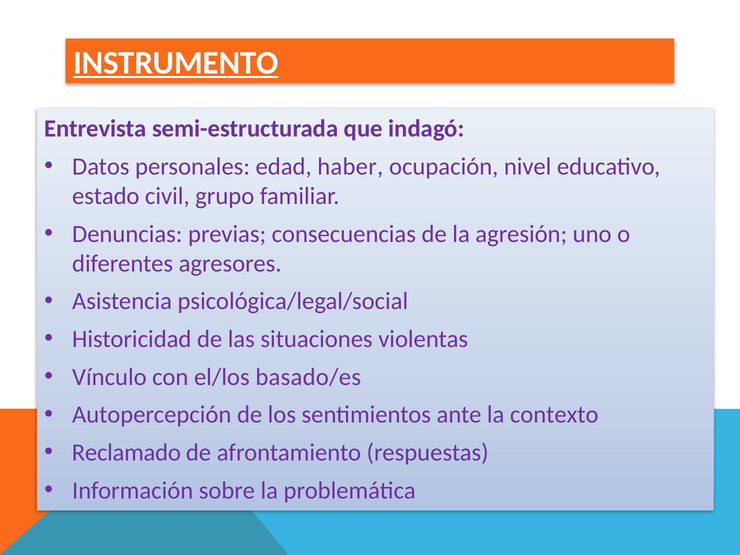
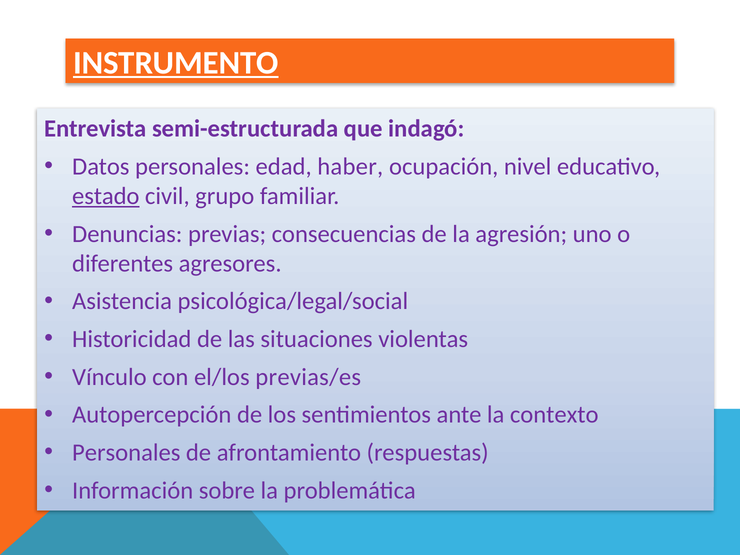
estado underline: none -> present (106, 196)
basado/es: basado/es -> previas/es (308, 377)
Reclamado: Reclamado -> Personales (126, 453)
